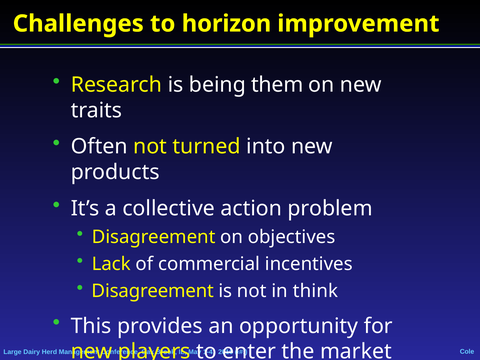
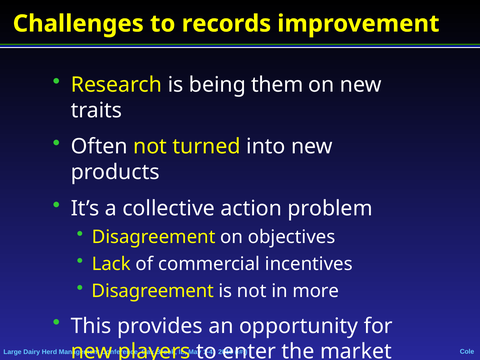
horizon: horizon -> records (226, 24)
think: think -> more (316, 291)
